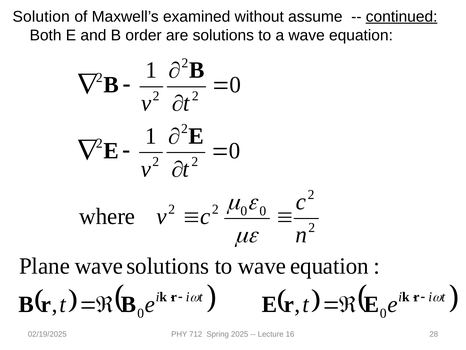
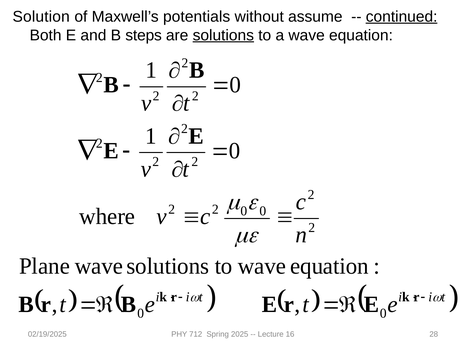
examined: examined -> potentials (197, 17)
order: order -> steps (144, 35)
solutions underline: none -> present (223, 35)
